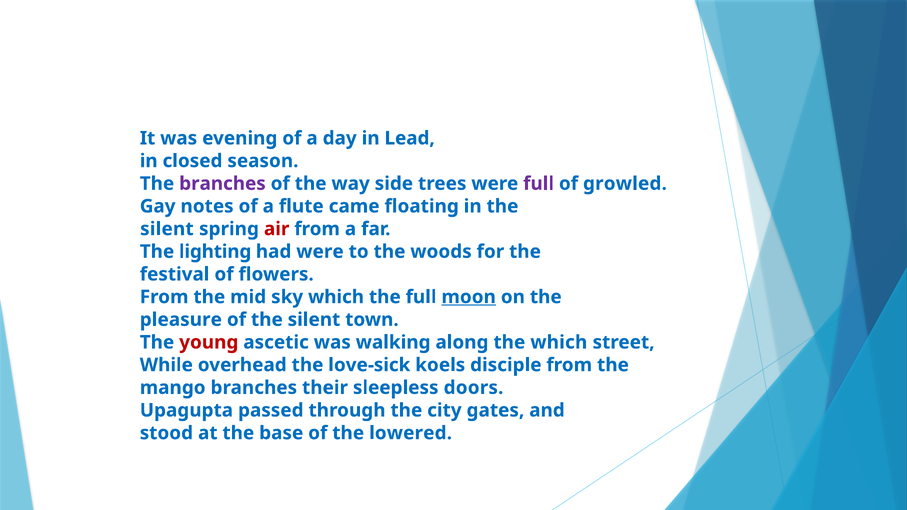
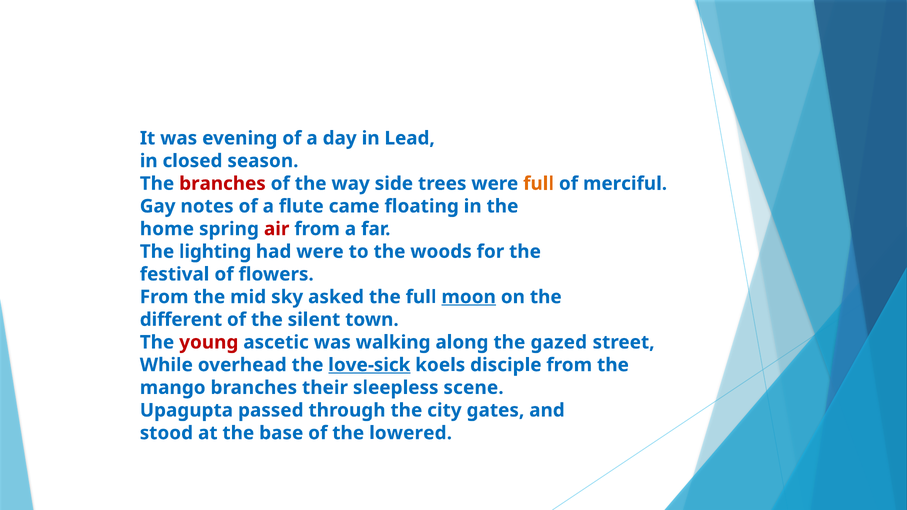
branches colour: purple -> red (222, 184)
full colour: purple -> orange (539, 184)
growled: growled -> merciful (625, 184)
silent: silent -> home (167, 229)
sky which: which -> asked (336, 297)
pleasure: pleasure -> different (181, 320)
the which: which -> gazed (559, 342)
love-sick underline: none -> present (369, 365)
doors: doors -> scene (474, 388)
